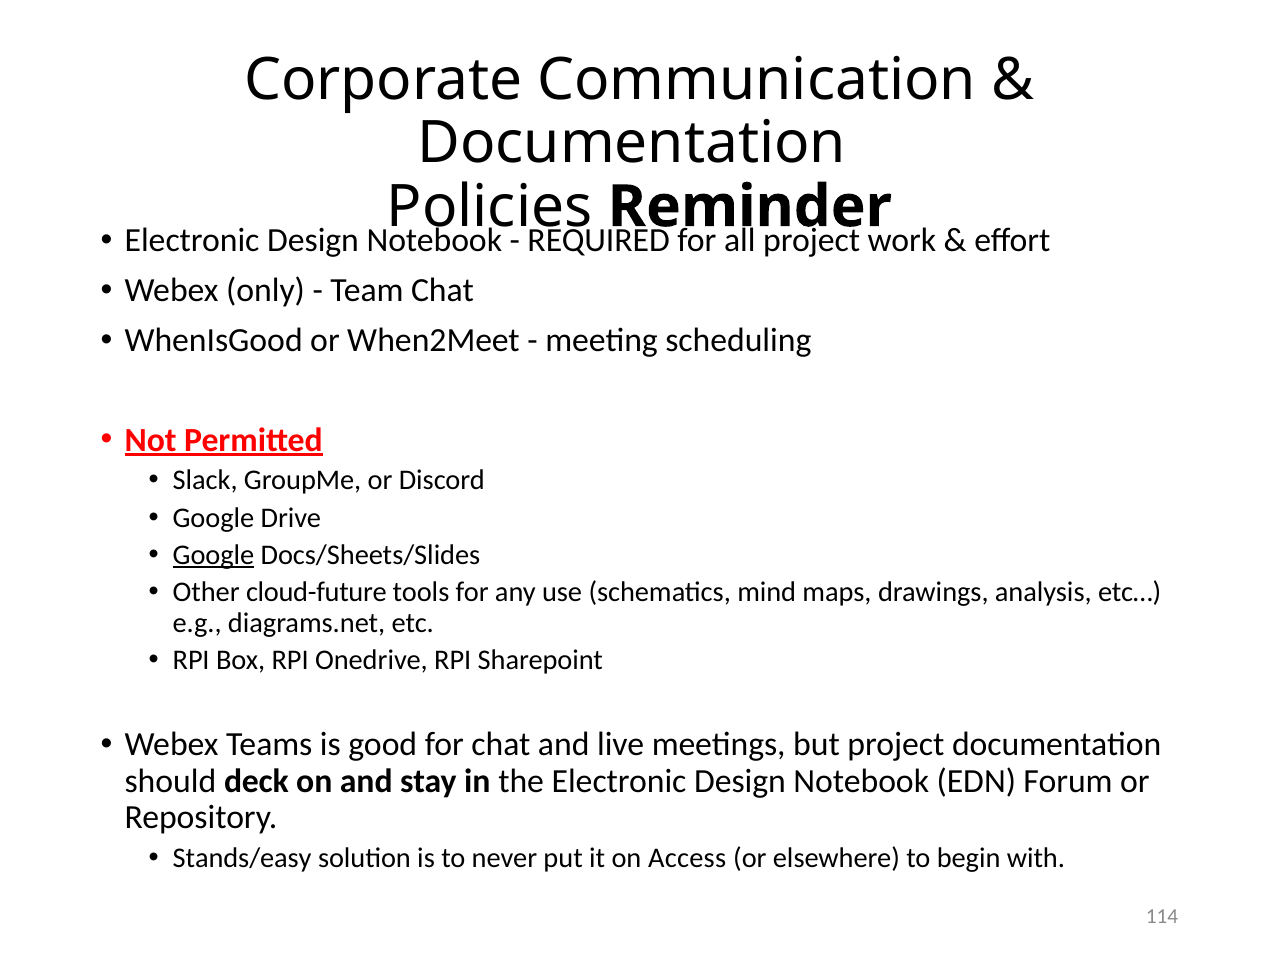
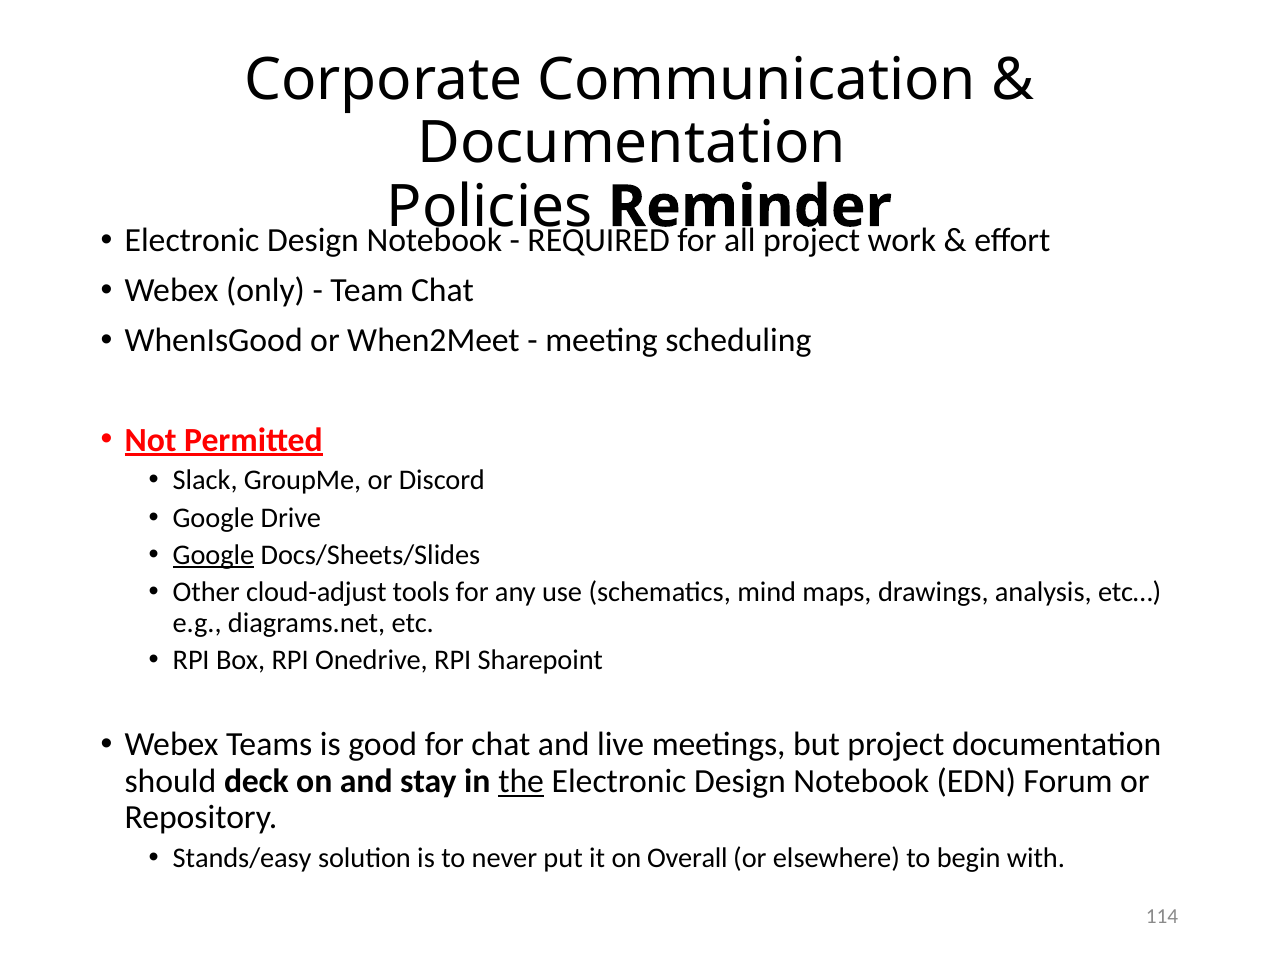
cloud-future: cloud-future -> cloud-adjust (316, 592)
the underline: none -> present (521, 781)
Access: Access -> Overall (687, 857)
